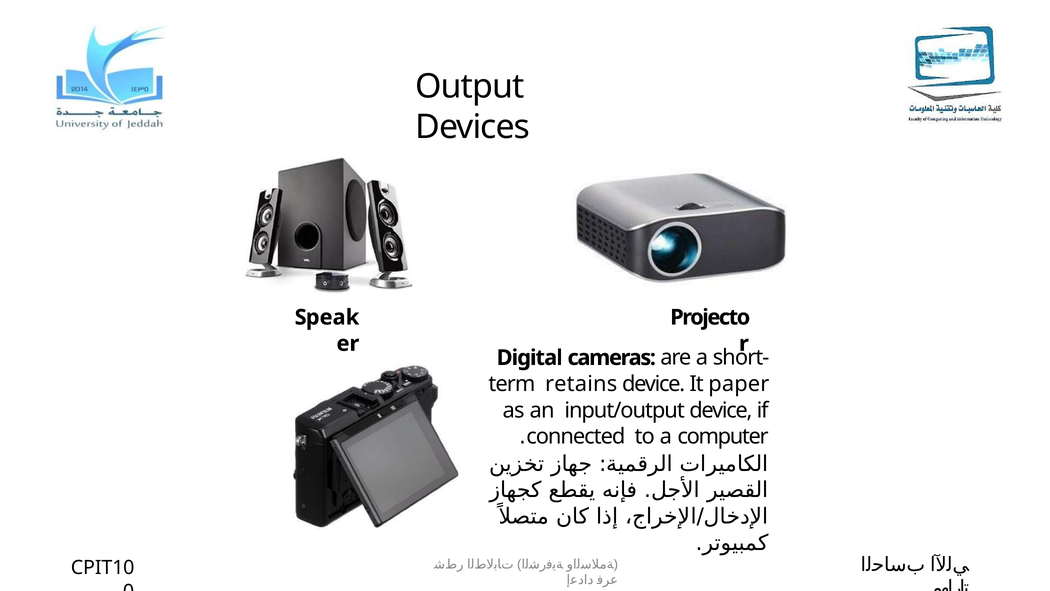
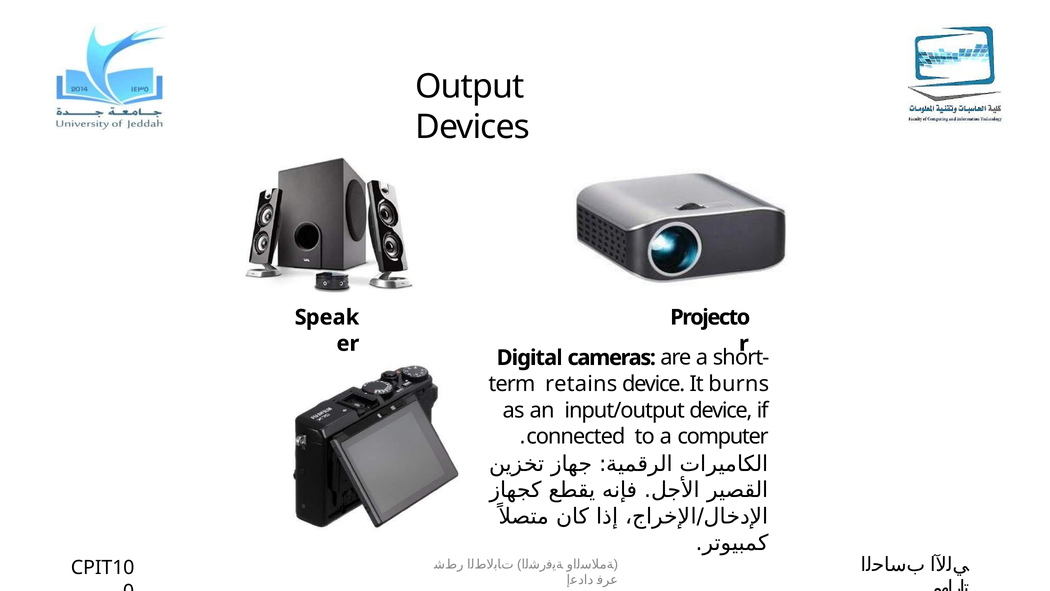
paper: paper -> burns (739, 384)
